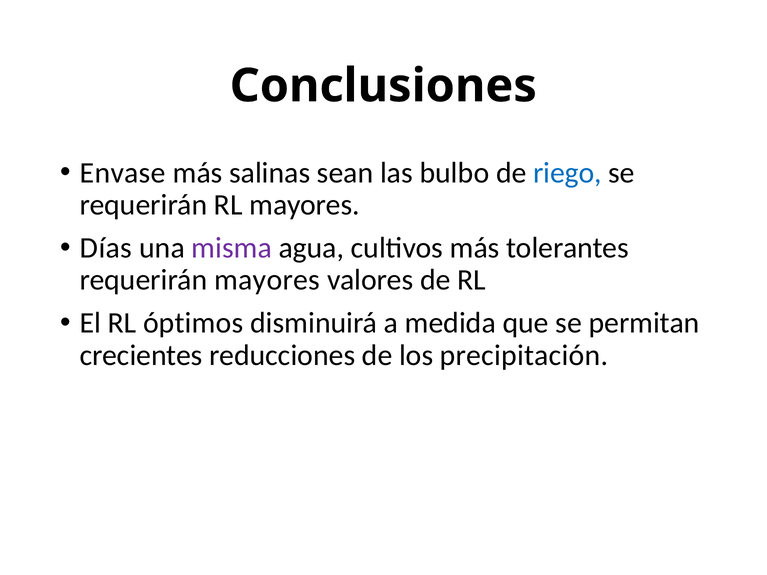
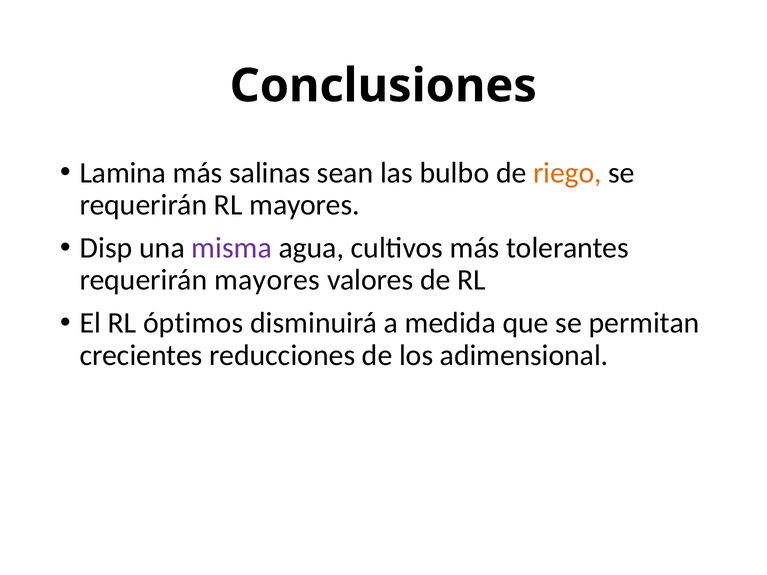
Envase: Envase -> Lamina (123, 173)
riego colour: blue -> orange (568, 173)
Días: Días -> Disp (106, 248)
precipitación: precipitación -> adimensional (524, 355)
